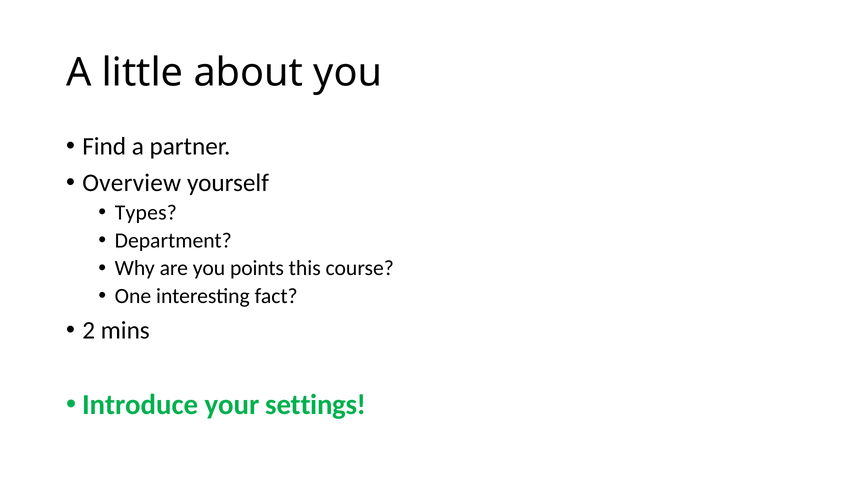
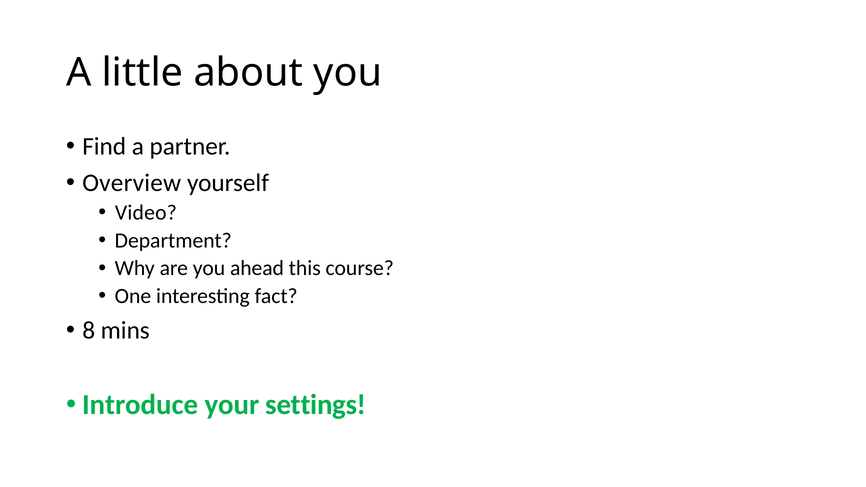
Types: Types -> Video (146, 213)
points: points -> ahead (257, 268)
2: 2 -> 8 (89, 331)
